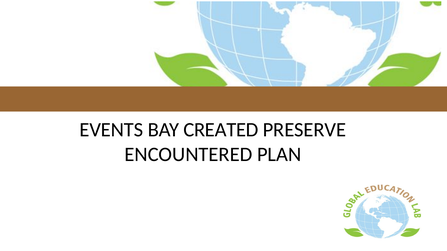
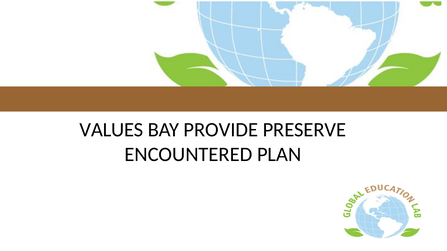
EVENTS: EVENTS -> VALUES (111, 130)
CREATED: CREATED -> PROVIDE (221, 130)
